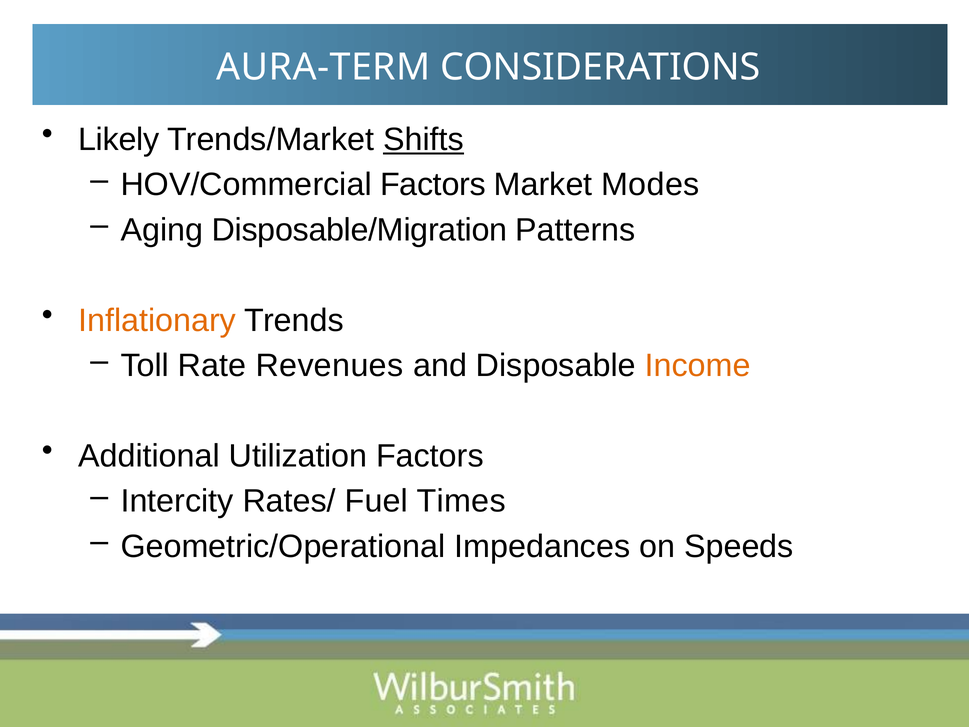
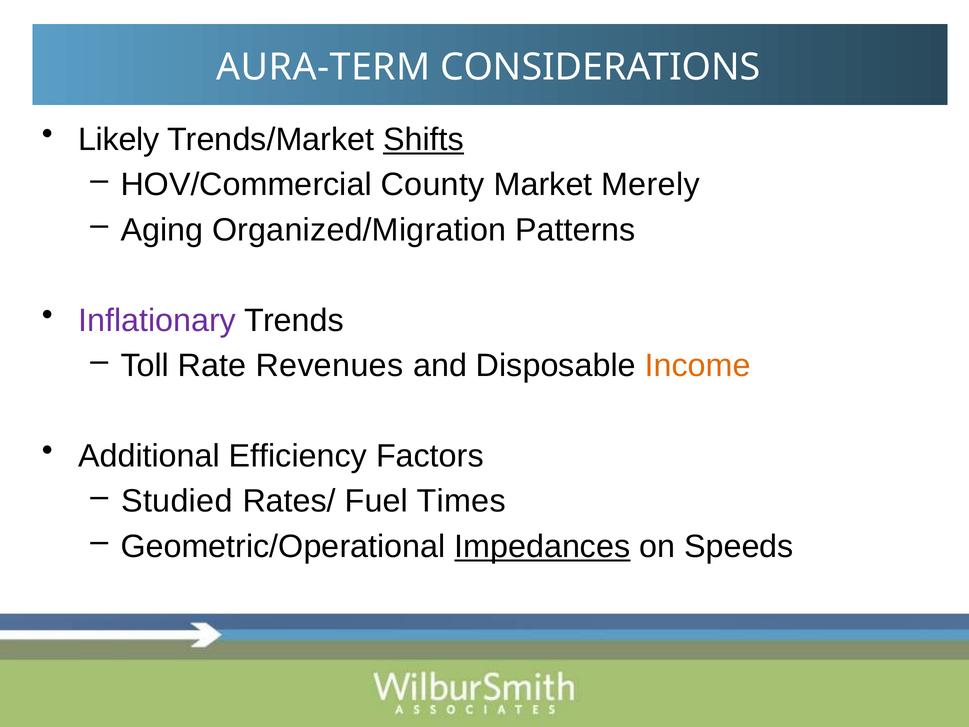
HOV/Commercial Factors: Factors -> County (433, 185)
Modes: Modes -> Merely (650, 185)
Disposable/Migration: Disposable/Migration -> Organized/Migration (359, 230)
Inflationary colour: orange -> purple (157, 320)
Utilization: Utilization -> Efficiency (298, 456)
Intercity: Intercity -> Studied (177, 501)
Impedances underline: none -> present (542, 546)
